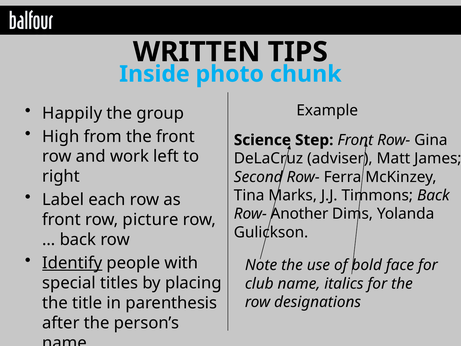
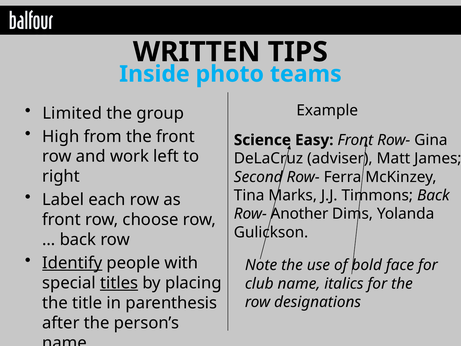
chunk: chunk -> teams (306, 74)
Happily: Happily -> Limited (72, 113)
Step: Step -> Easy (314, 140)
picture: picture -> choose (151, 220)
titles underline: none -> present (119, 283)
